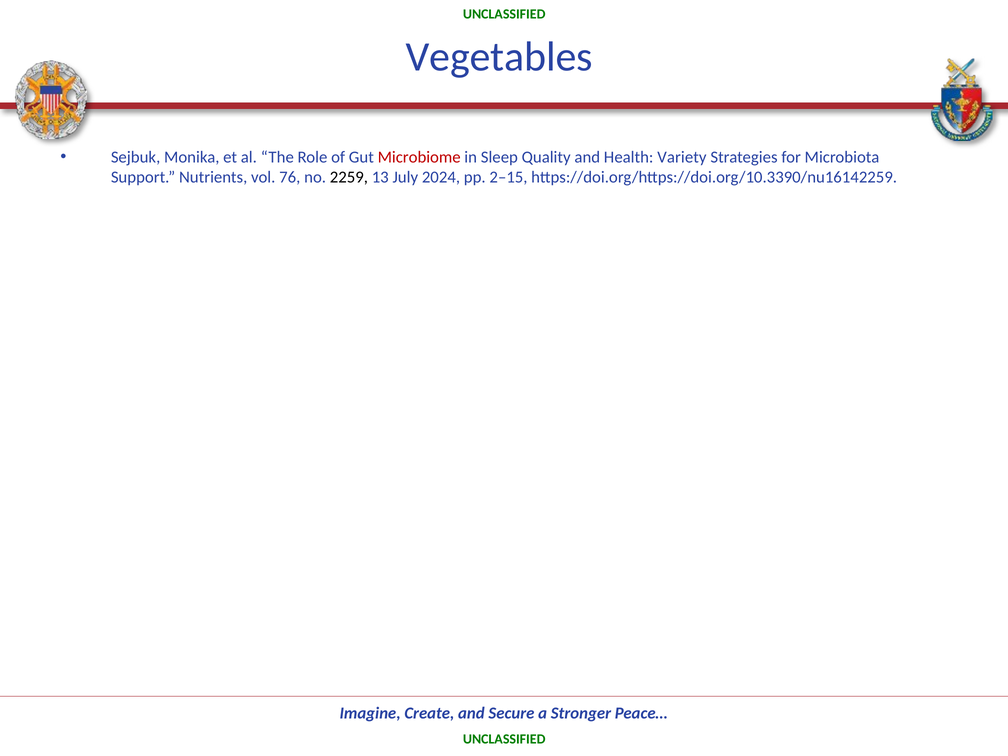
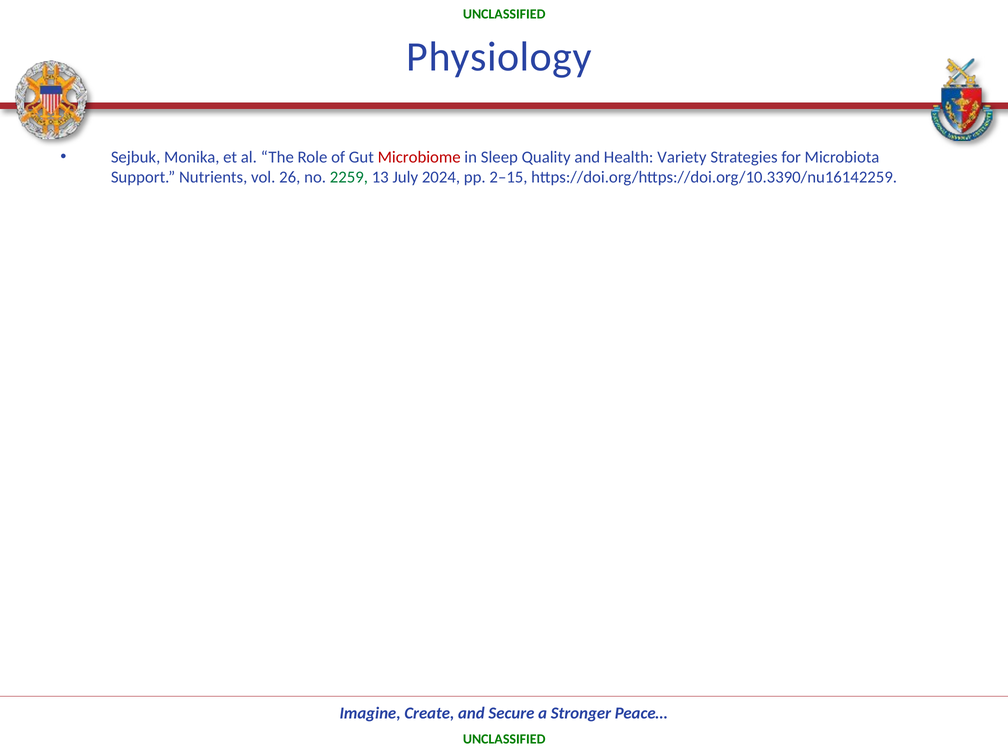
Vegetables: Vegetables -> Physiology (499, 57)
76: 76 -> 26 (290, 177)
2259 colour: black -> green (349, 177)
